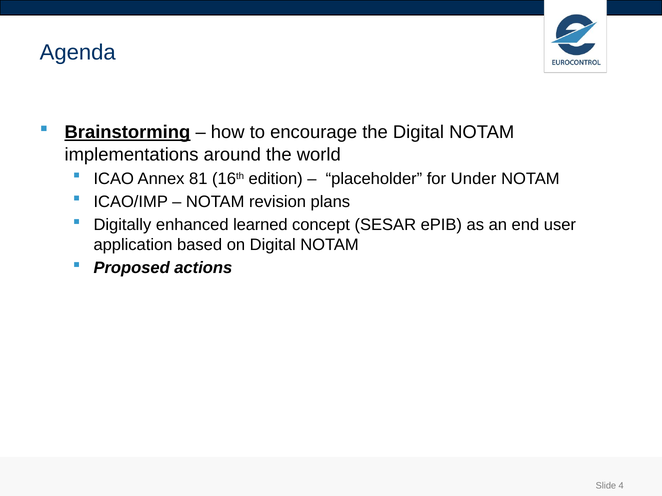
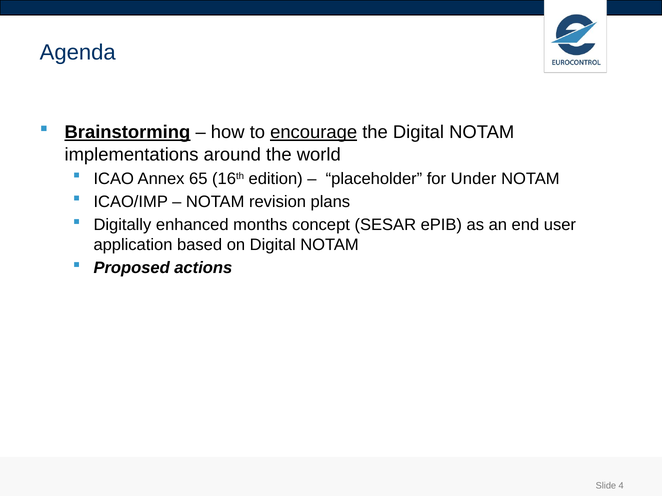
encourage underline: none -> present (314, 133)
81: 81 -> 65 (198, 179)
learned: learned -> months (260, 225)
